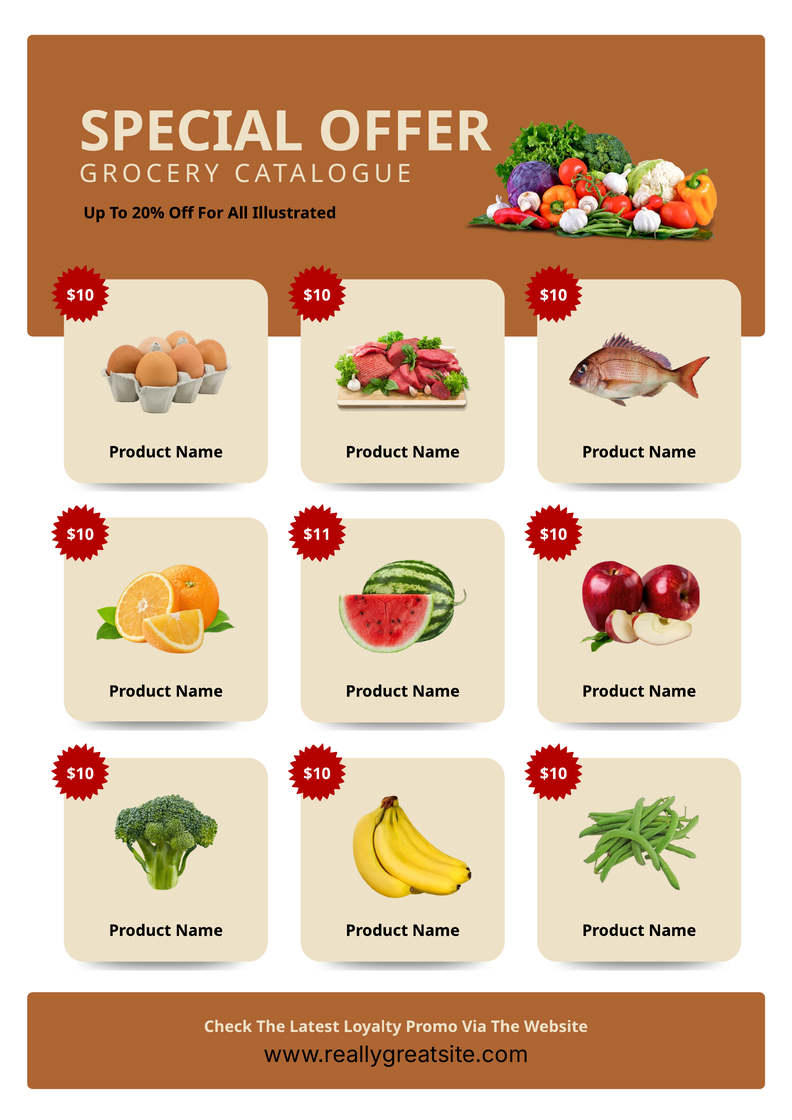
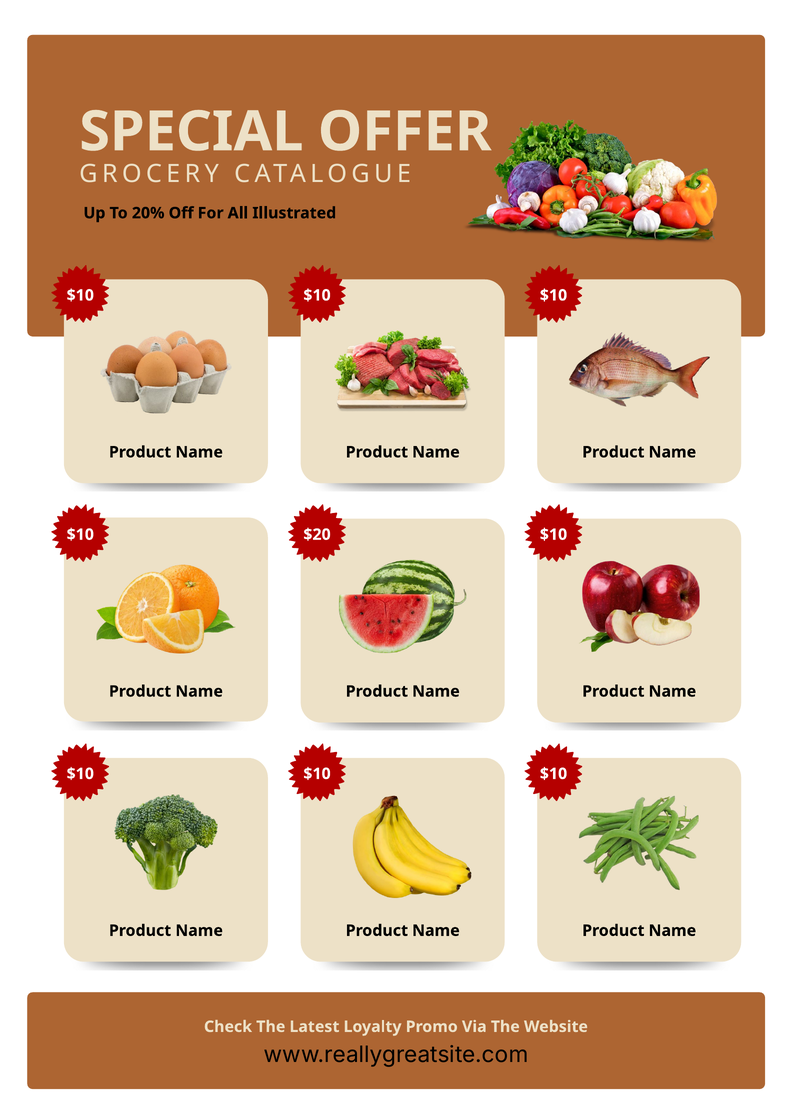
$11: $11 -> $20 (317, 535)
